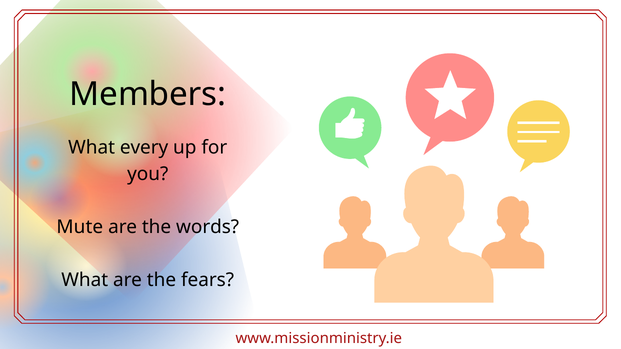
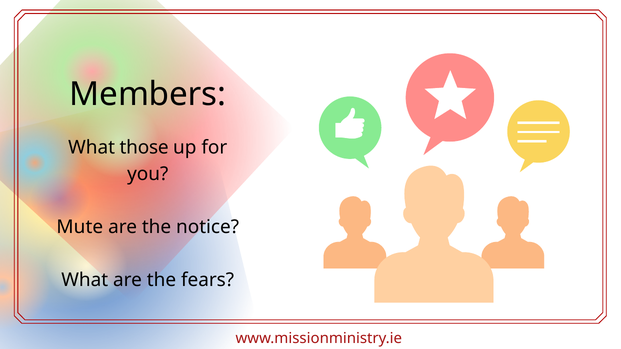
every: every -> those (144, 148)
words: words -> notice (208, 227)
